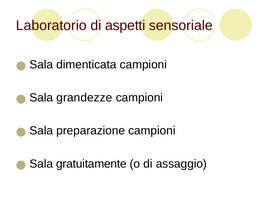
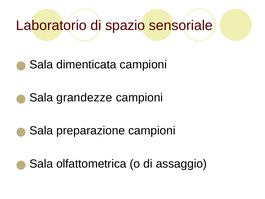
aspetti: aspetti -> spazio (125, 25)
gratuitamente: gratuitamente -> olfattometrica (91, 164)
